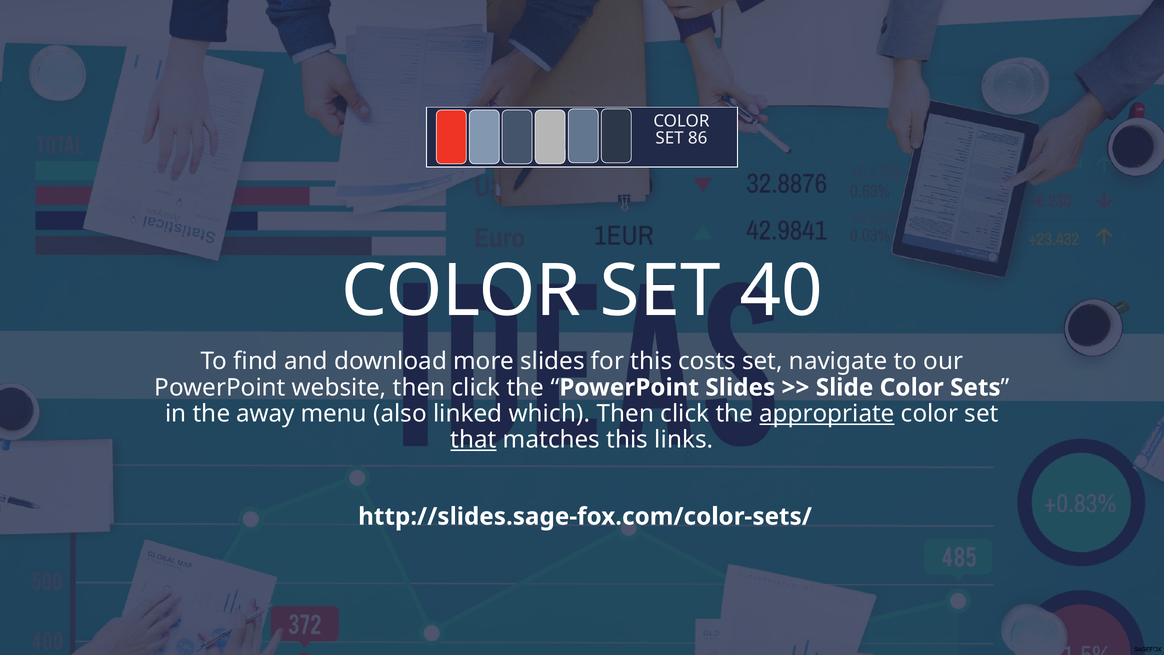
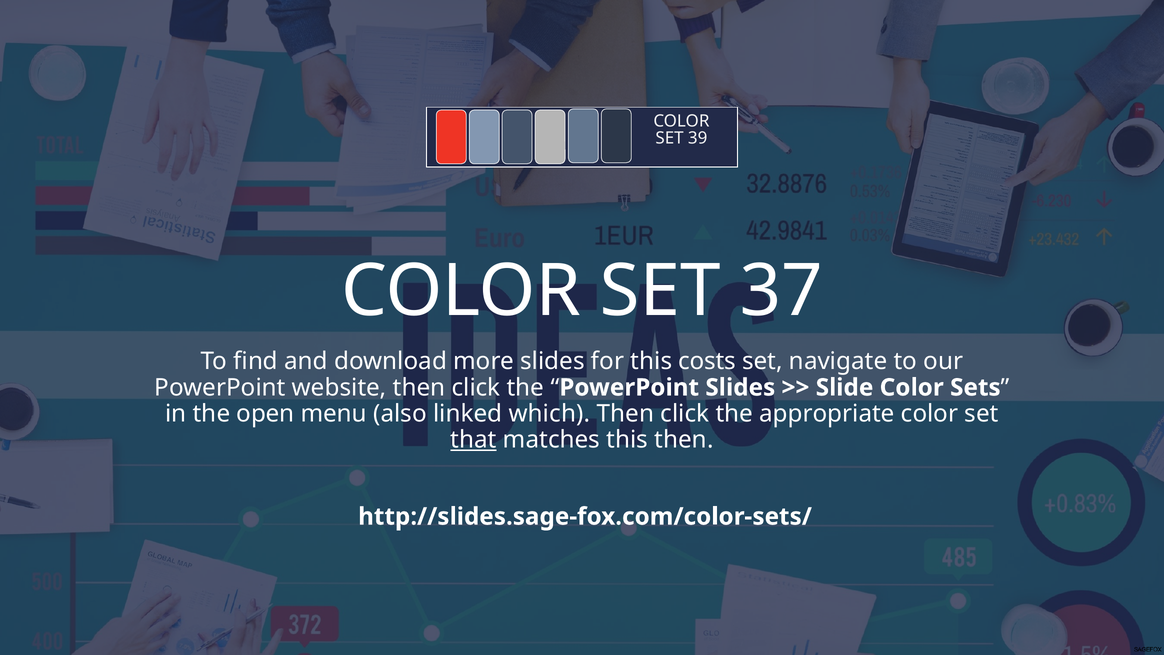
86: 86 -> 39 (698, 138)
40: 40 -> 37 (781, 291)
away: away -> open (265, 414)
appropriate underline: present -> none (827, 414)
this links: links -> then (684, 440)
